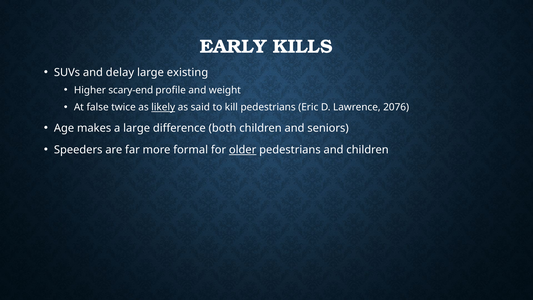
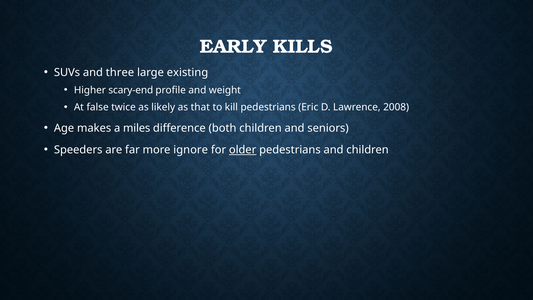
delay: delay -> three (120, 72)
likely underline: present -> none (163, 107)
said: said -> that (200, 107)
2076: 2076 -> 2008 (396, 107)
a large: large -> miles (137, 128)
formal: formal -> ignore (191, 150)
